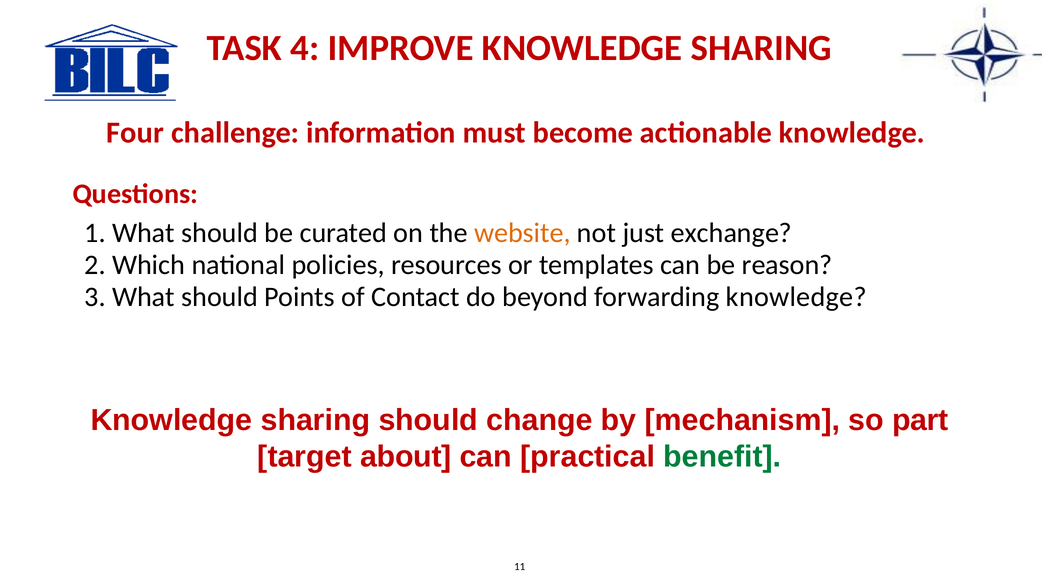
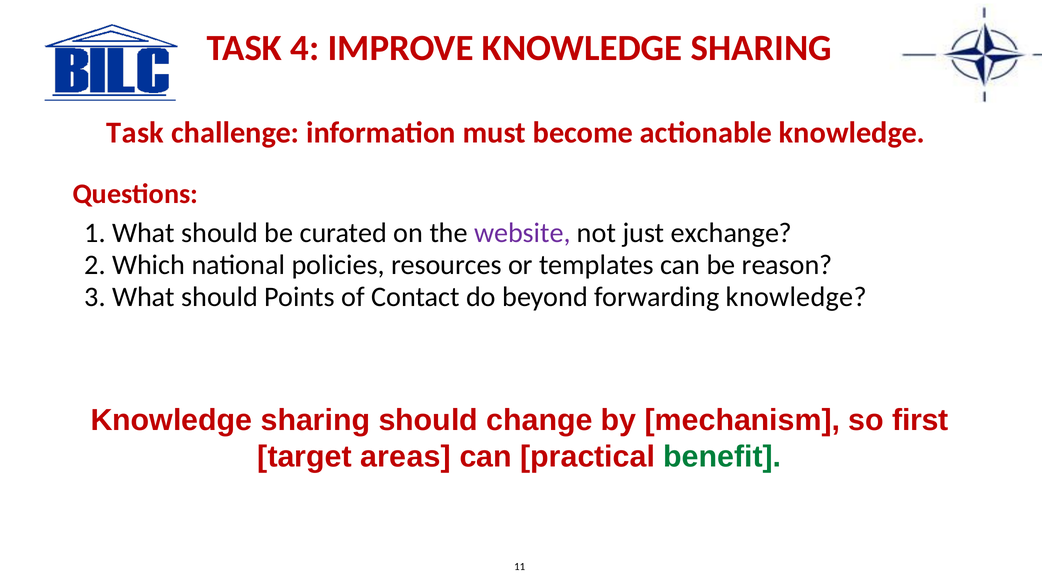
Four: Four -> Task (135, 133)
website colour: orange -> purple (522, 233)
part: part -> first (920, 420)
about: about -> areas (406, 457)
